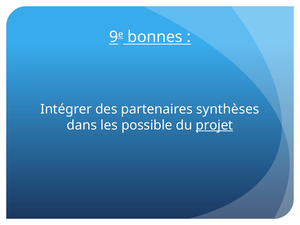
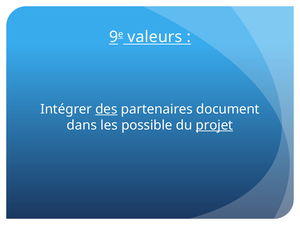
bonnes: bonnes -> valeurs (155, 37)
des underline: none -> present (106, 109)
synthèses: synthèses -> document (228, 109)
